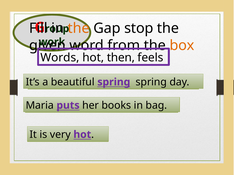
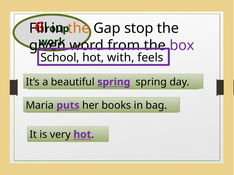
box colour: orange -> purple (182, 45)
Words: Words -> School (60, 58)
then: then -> with (121, 58)
